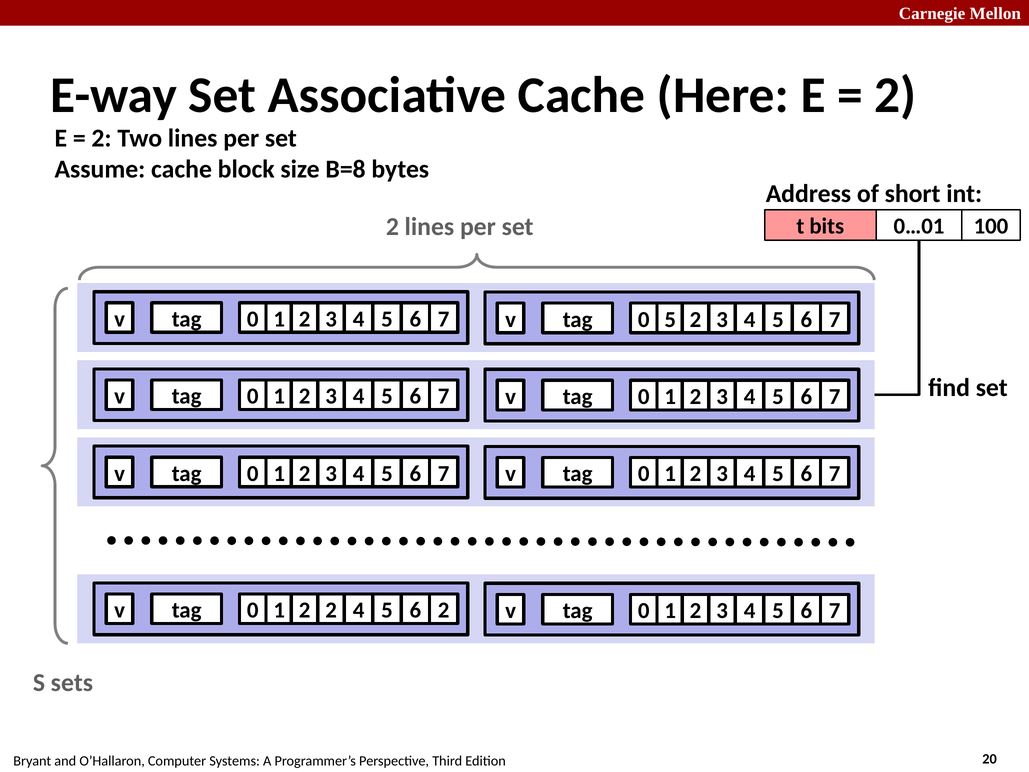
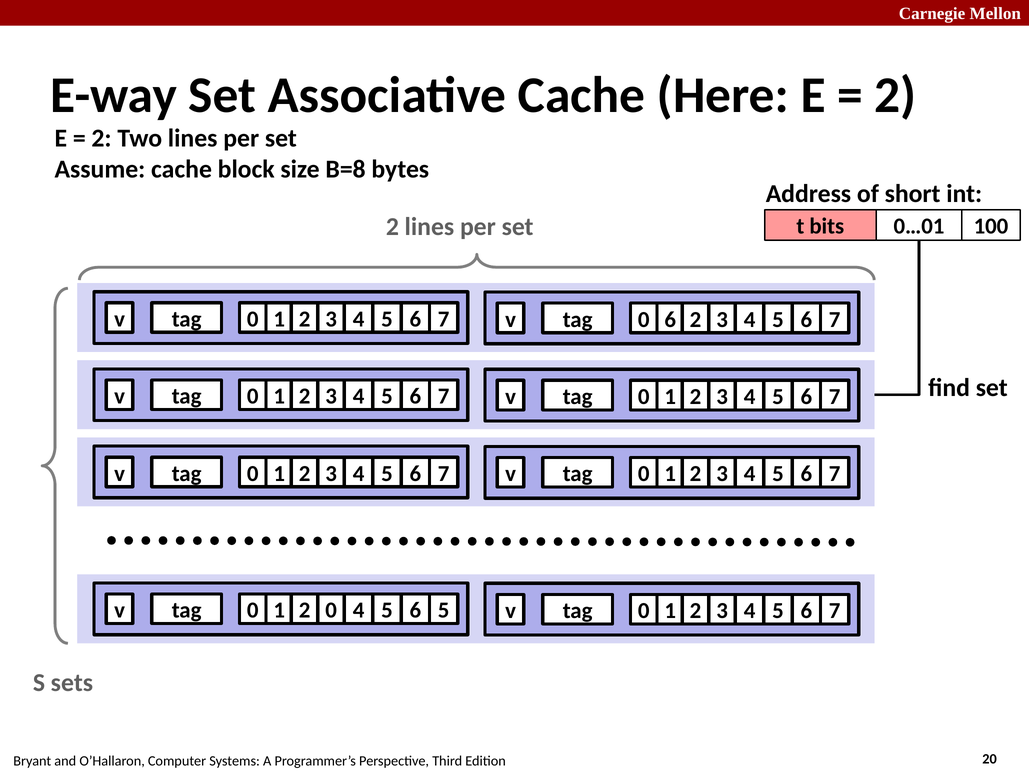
4 0 5: 5 -> 6 (670, 319)
v 2: 2 -> 0 (331, 610)
2 2: 2 -> 5 (444, 610)
